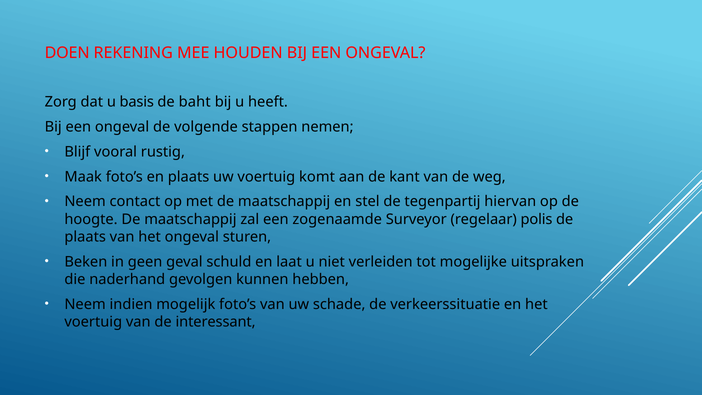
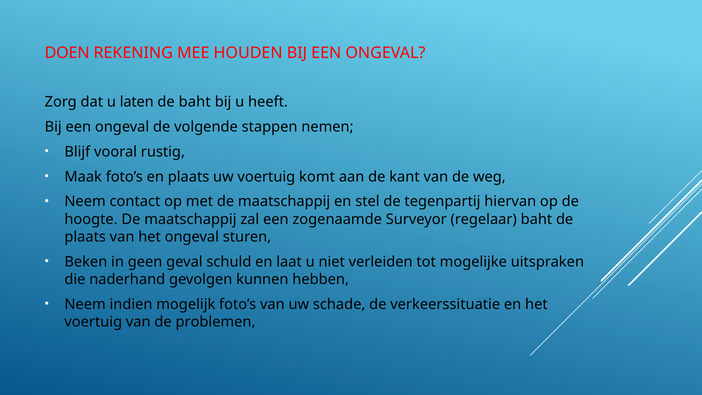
basis: basis -> laten (137, 102)
regelaar polis: polis -> baht (536, 219)
interessant: interessant -> problemen (216, 322)
